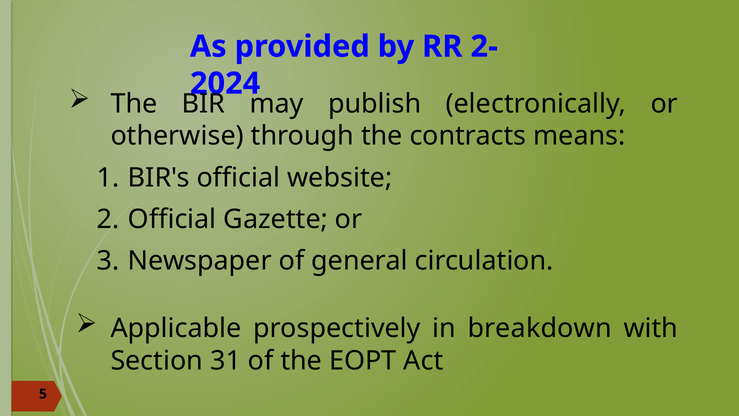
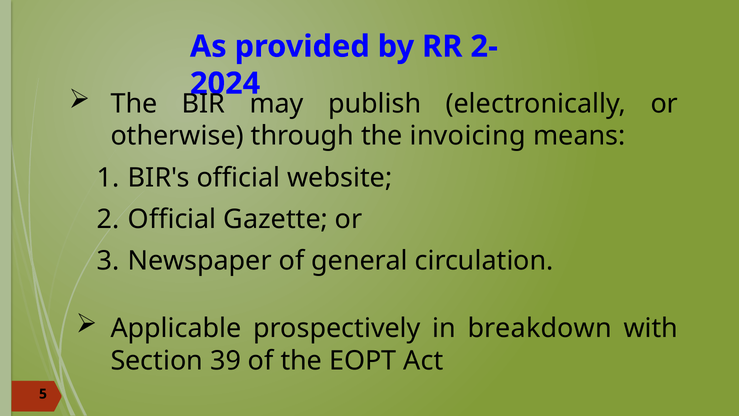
contracts: contracts -> invoicing (468, 136)
31: 31 -> 39 (226, 360)
